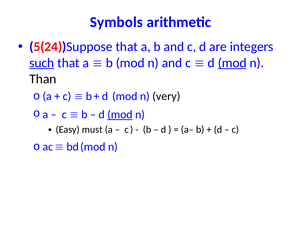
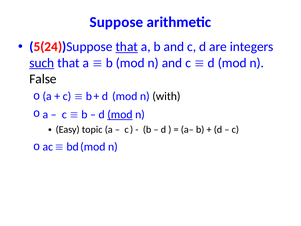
Symbols: Symbols -> Suppose (116, 22)
that underline: none -> present (127, 47)
mod underline: present -> none (232, 63)
Than: Than -> False (43, 79)
very: very -> with (166, 96)
must: must -> topic (92, 129)
